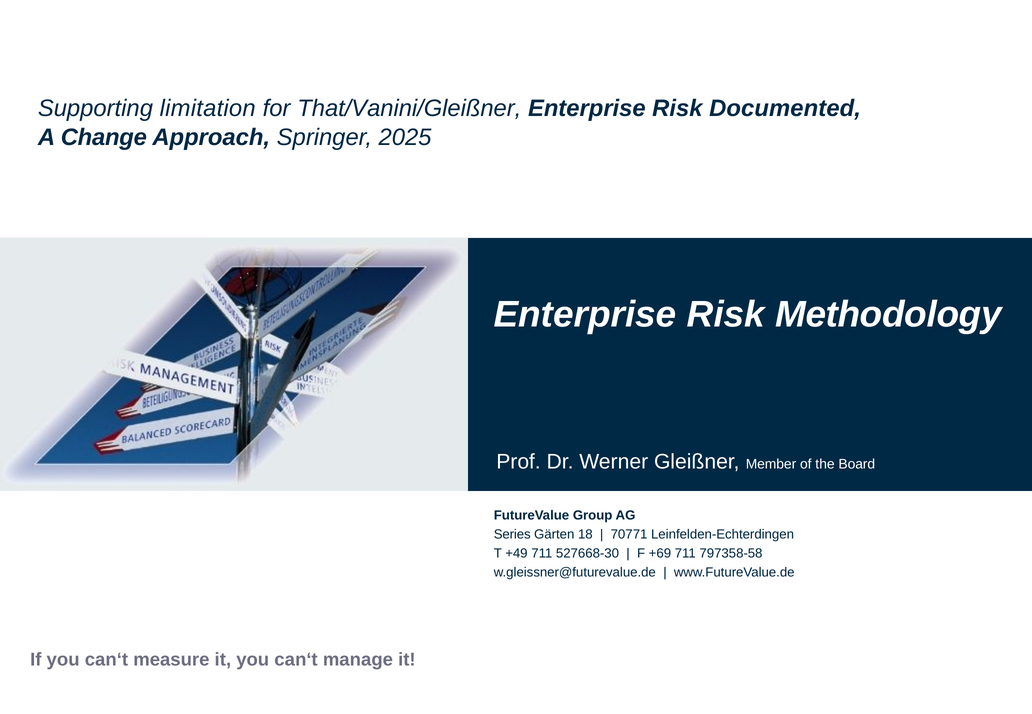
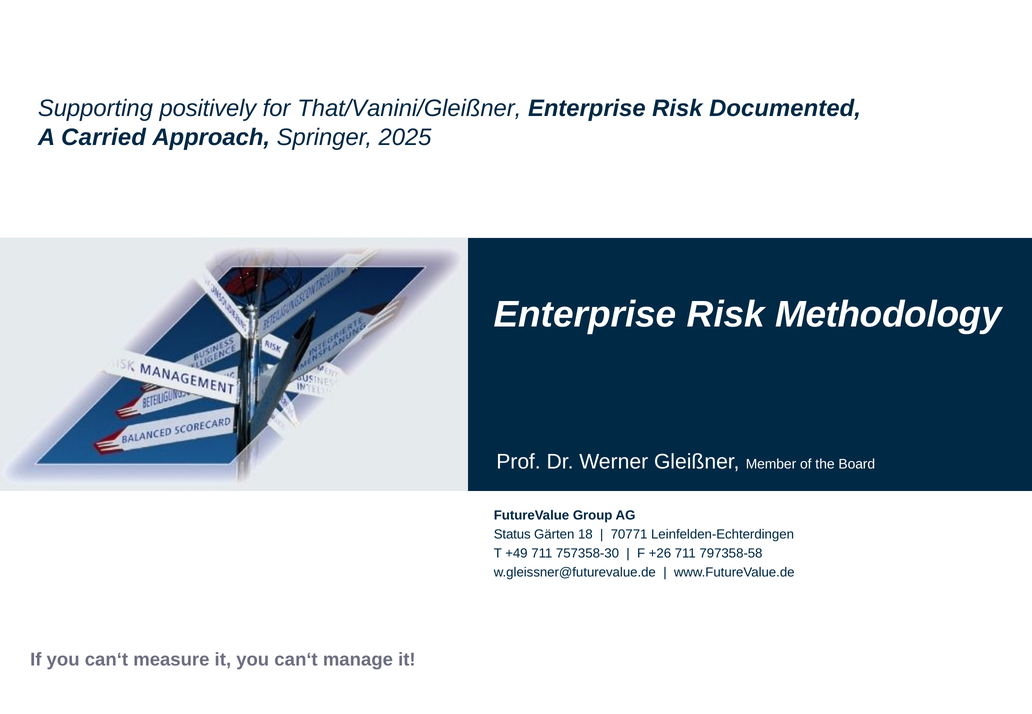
limitation: limitation -> positively (208, 108)
Change: Change -> Carried (104, 137)
Series: Series -> Status (512, 535)
527668-30: 527668-30 -> 757358-30 (588, 554)
+69: +69 -> +26 (660, 554)
